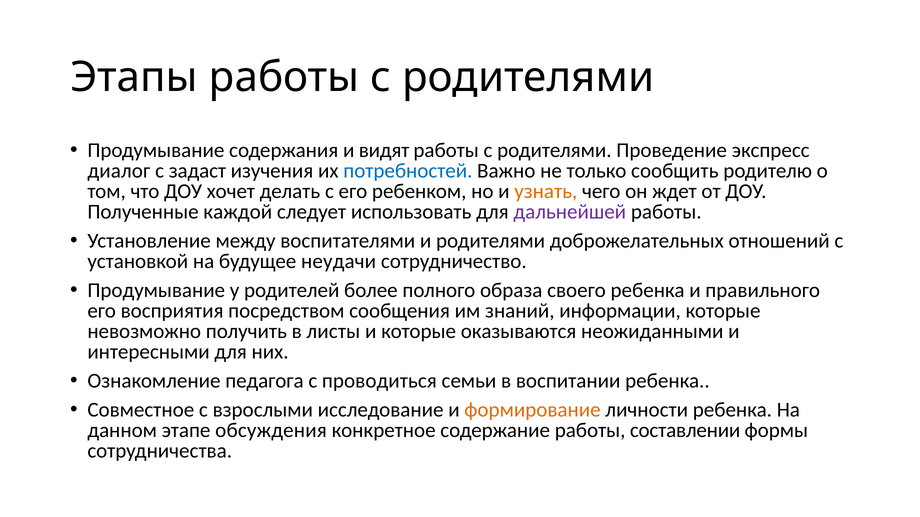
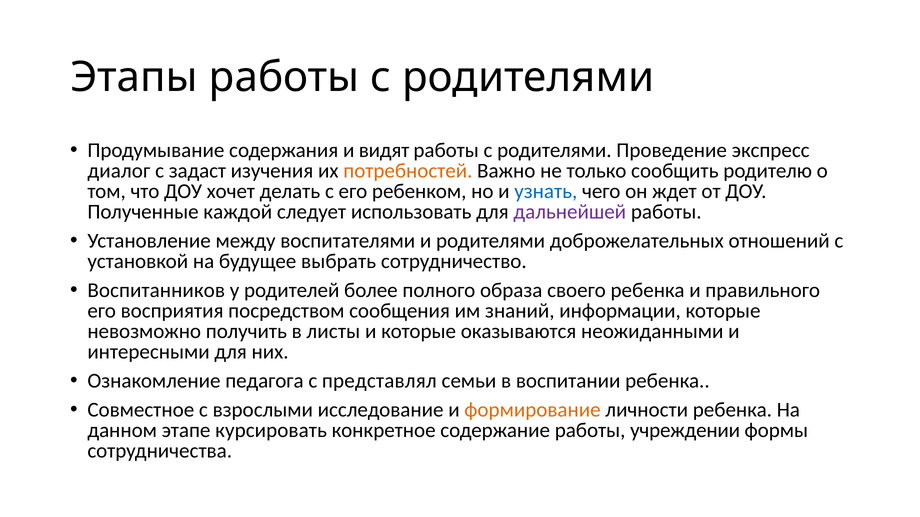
потребностей colour: blue -> orange (408, 171)
узнать colour: orange -> blue (546, 192)
неудачи: неудачи -> выбрать (339, 262)
Продумывание: Продумывание -> Воспитанников (156, 291)
проводиться: проводиться -> представлял (379, 381)
обсуждения: обсуждения -> курсировать (271, 431)
составлении: составлении -> учреждении (685, 431)
